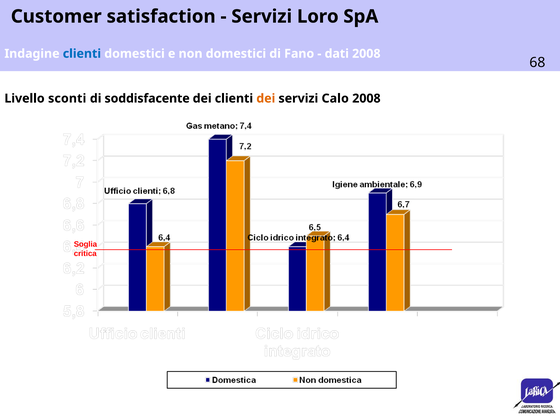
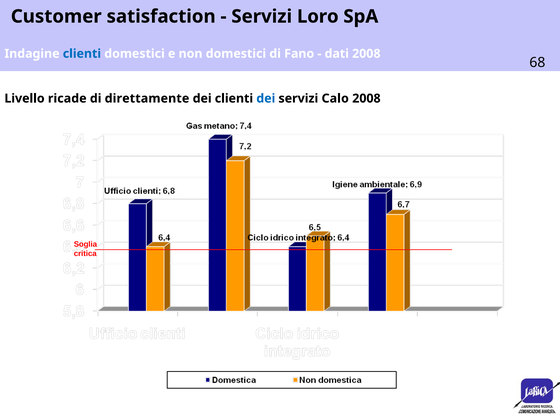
sconti: sconti -> ricade (67, 98)
soddisfacente: soddisfacente -> direttamente (147, 98)
dei colour: orange -> blue (266, 98)
